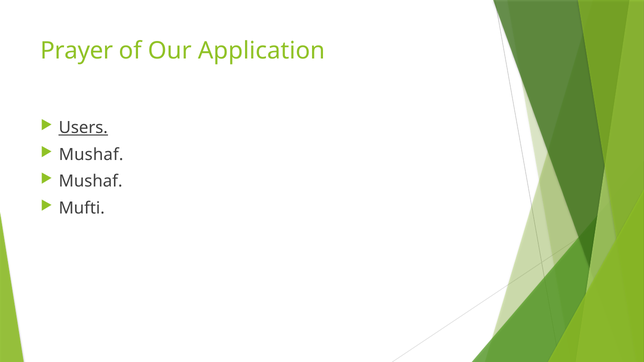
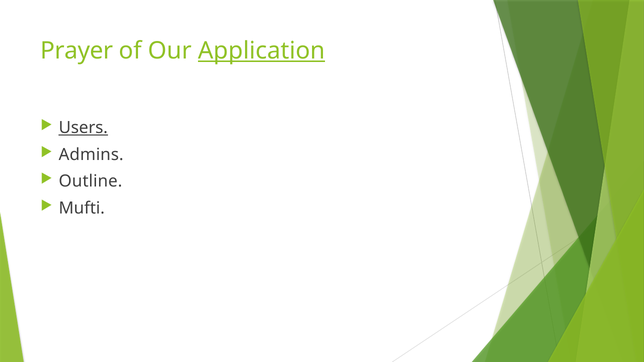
Application underline: none -> present (261, 51)
Mushaf: Mushaf -> Admins (91, 155)
Mushaf: Mushaf -> Outline (91, 181)
